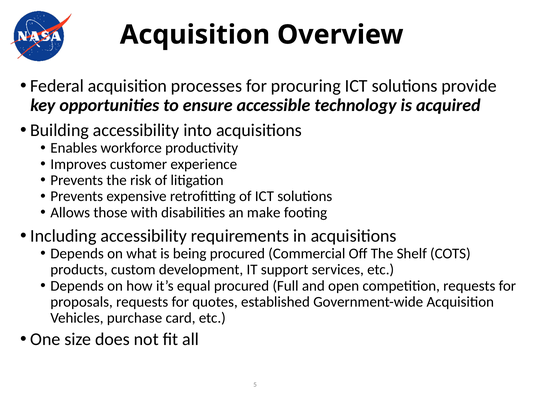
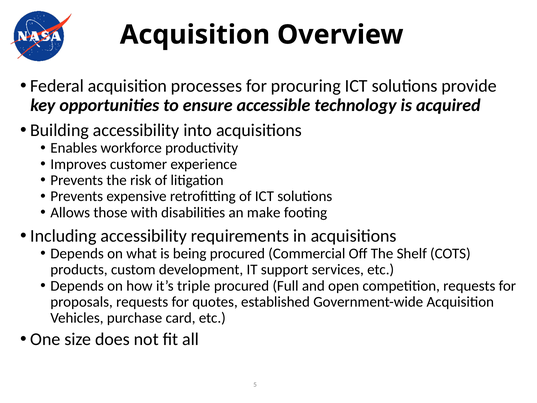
equal: equal -> triple (194, 286)
